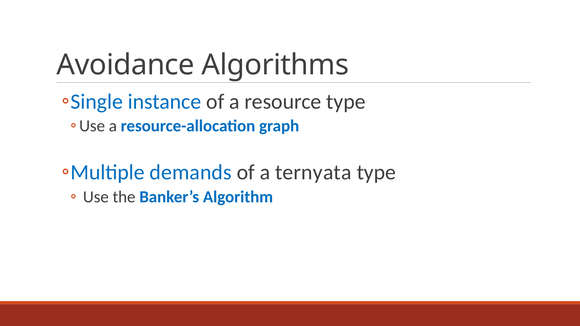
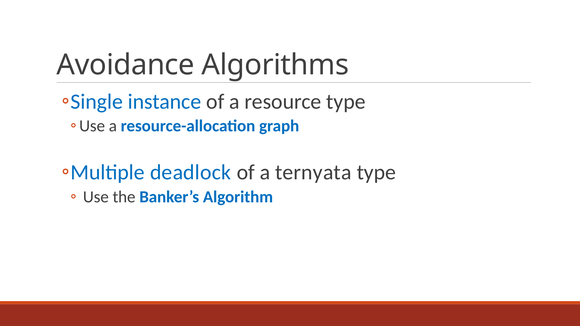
demands: demands -> deadlock (191, 172)
